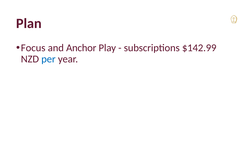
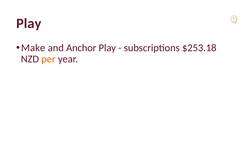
Plan: Plan -> Play (29, 23)
Focus: Focus -> Make (33, 48)
$142.99: $142.99 -> $253.18 (199, 48)
per colour: blue -> orange (48, 59)
